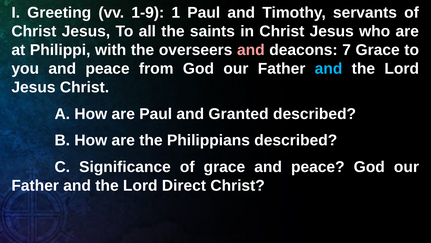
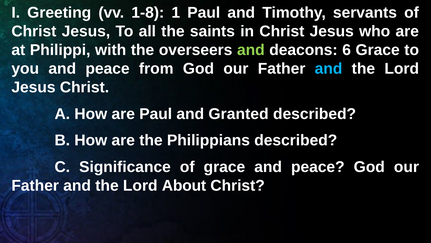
1-9: 1-9 -> 1-8 (148, 13)
and colour: pink -> light green (251, 50)
7: 7 -> 6 (347, 50)
Direct: Direct -> About (184, 185)
